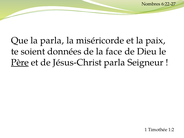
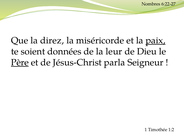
la parla: parla -> direz (52, 40)
paix underline: none -> present (155, 40)
face: face -> leur (114, 51)
